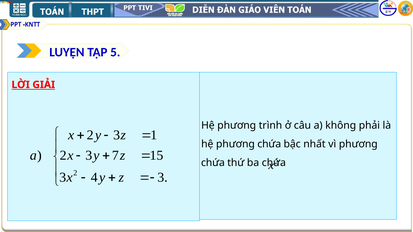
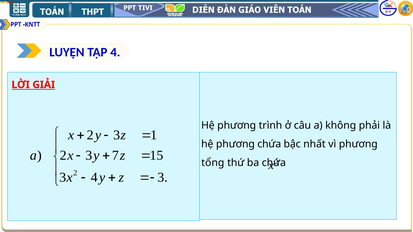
TẬP 5: 5 -> 4 (115, 52)
chứa: chứa -> tổng (213, 163)
